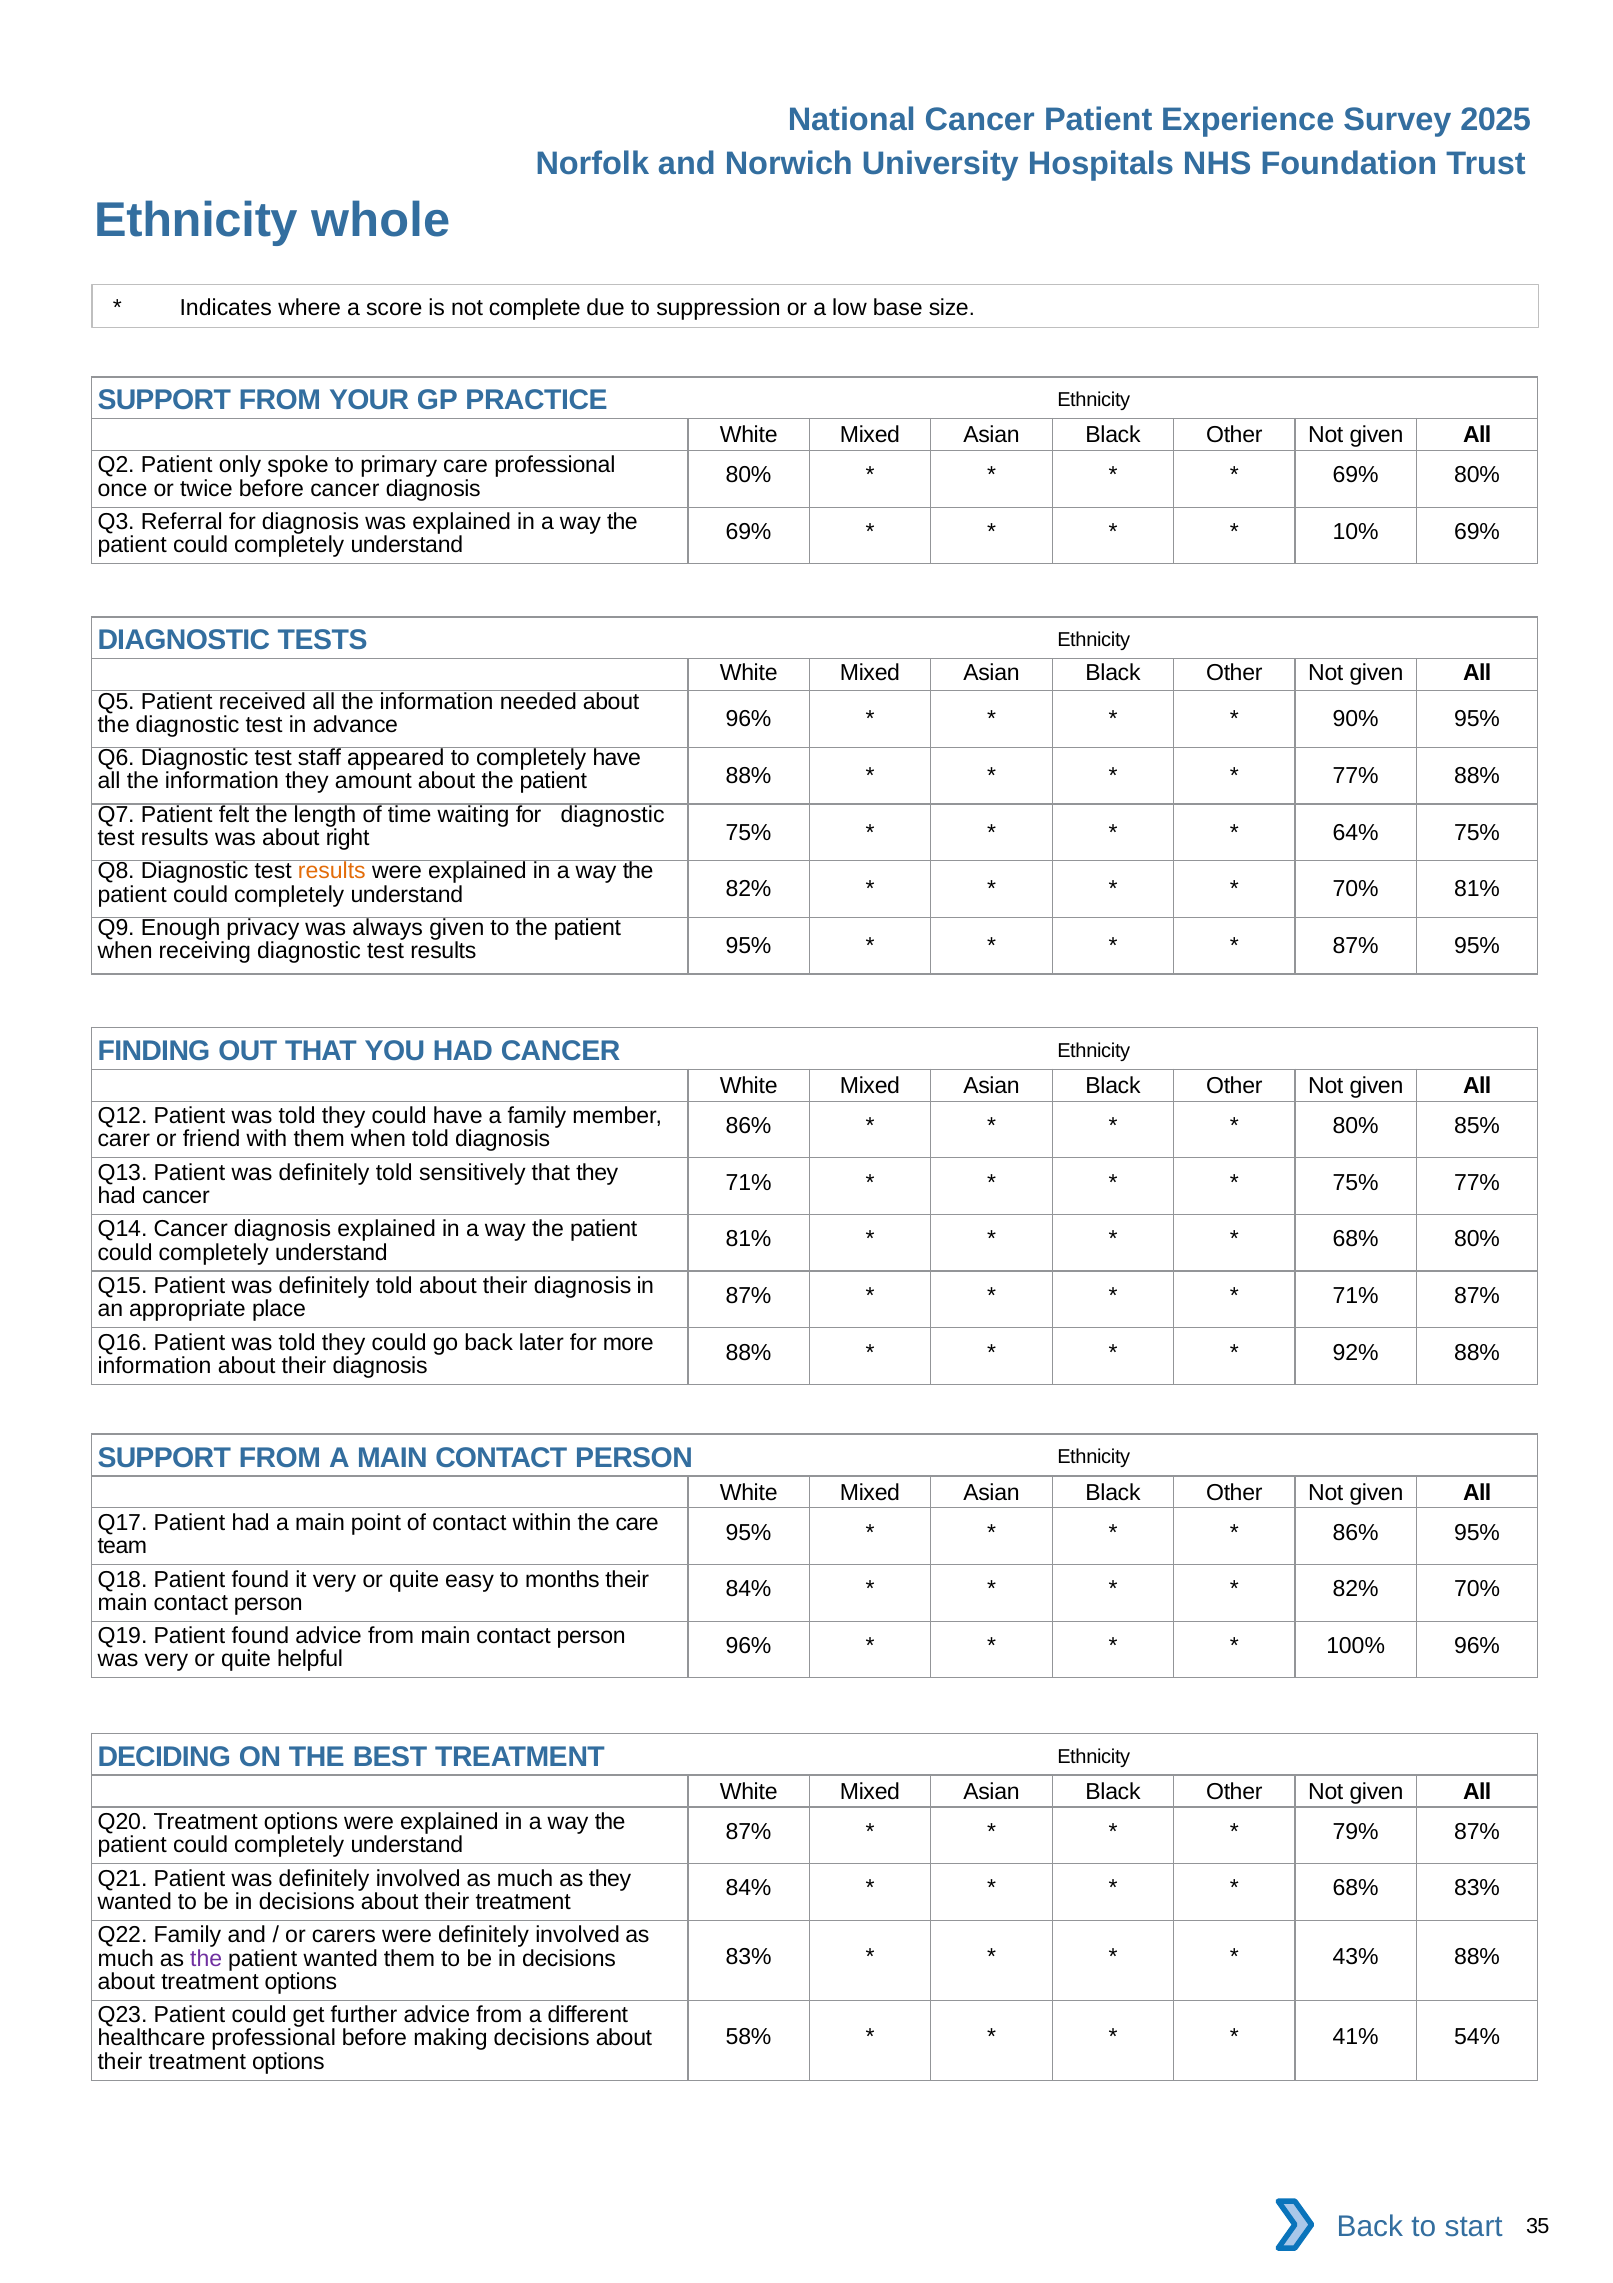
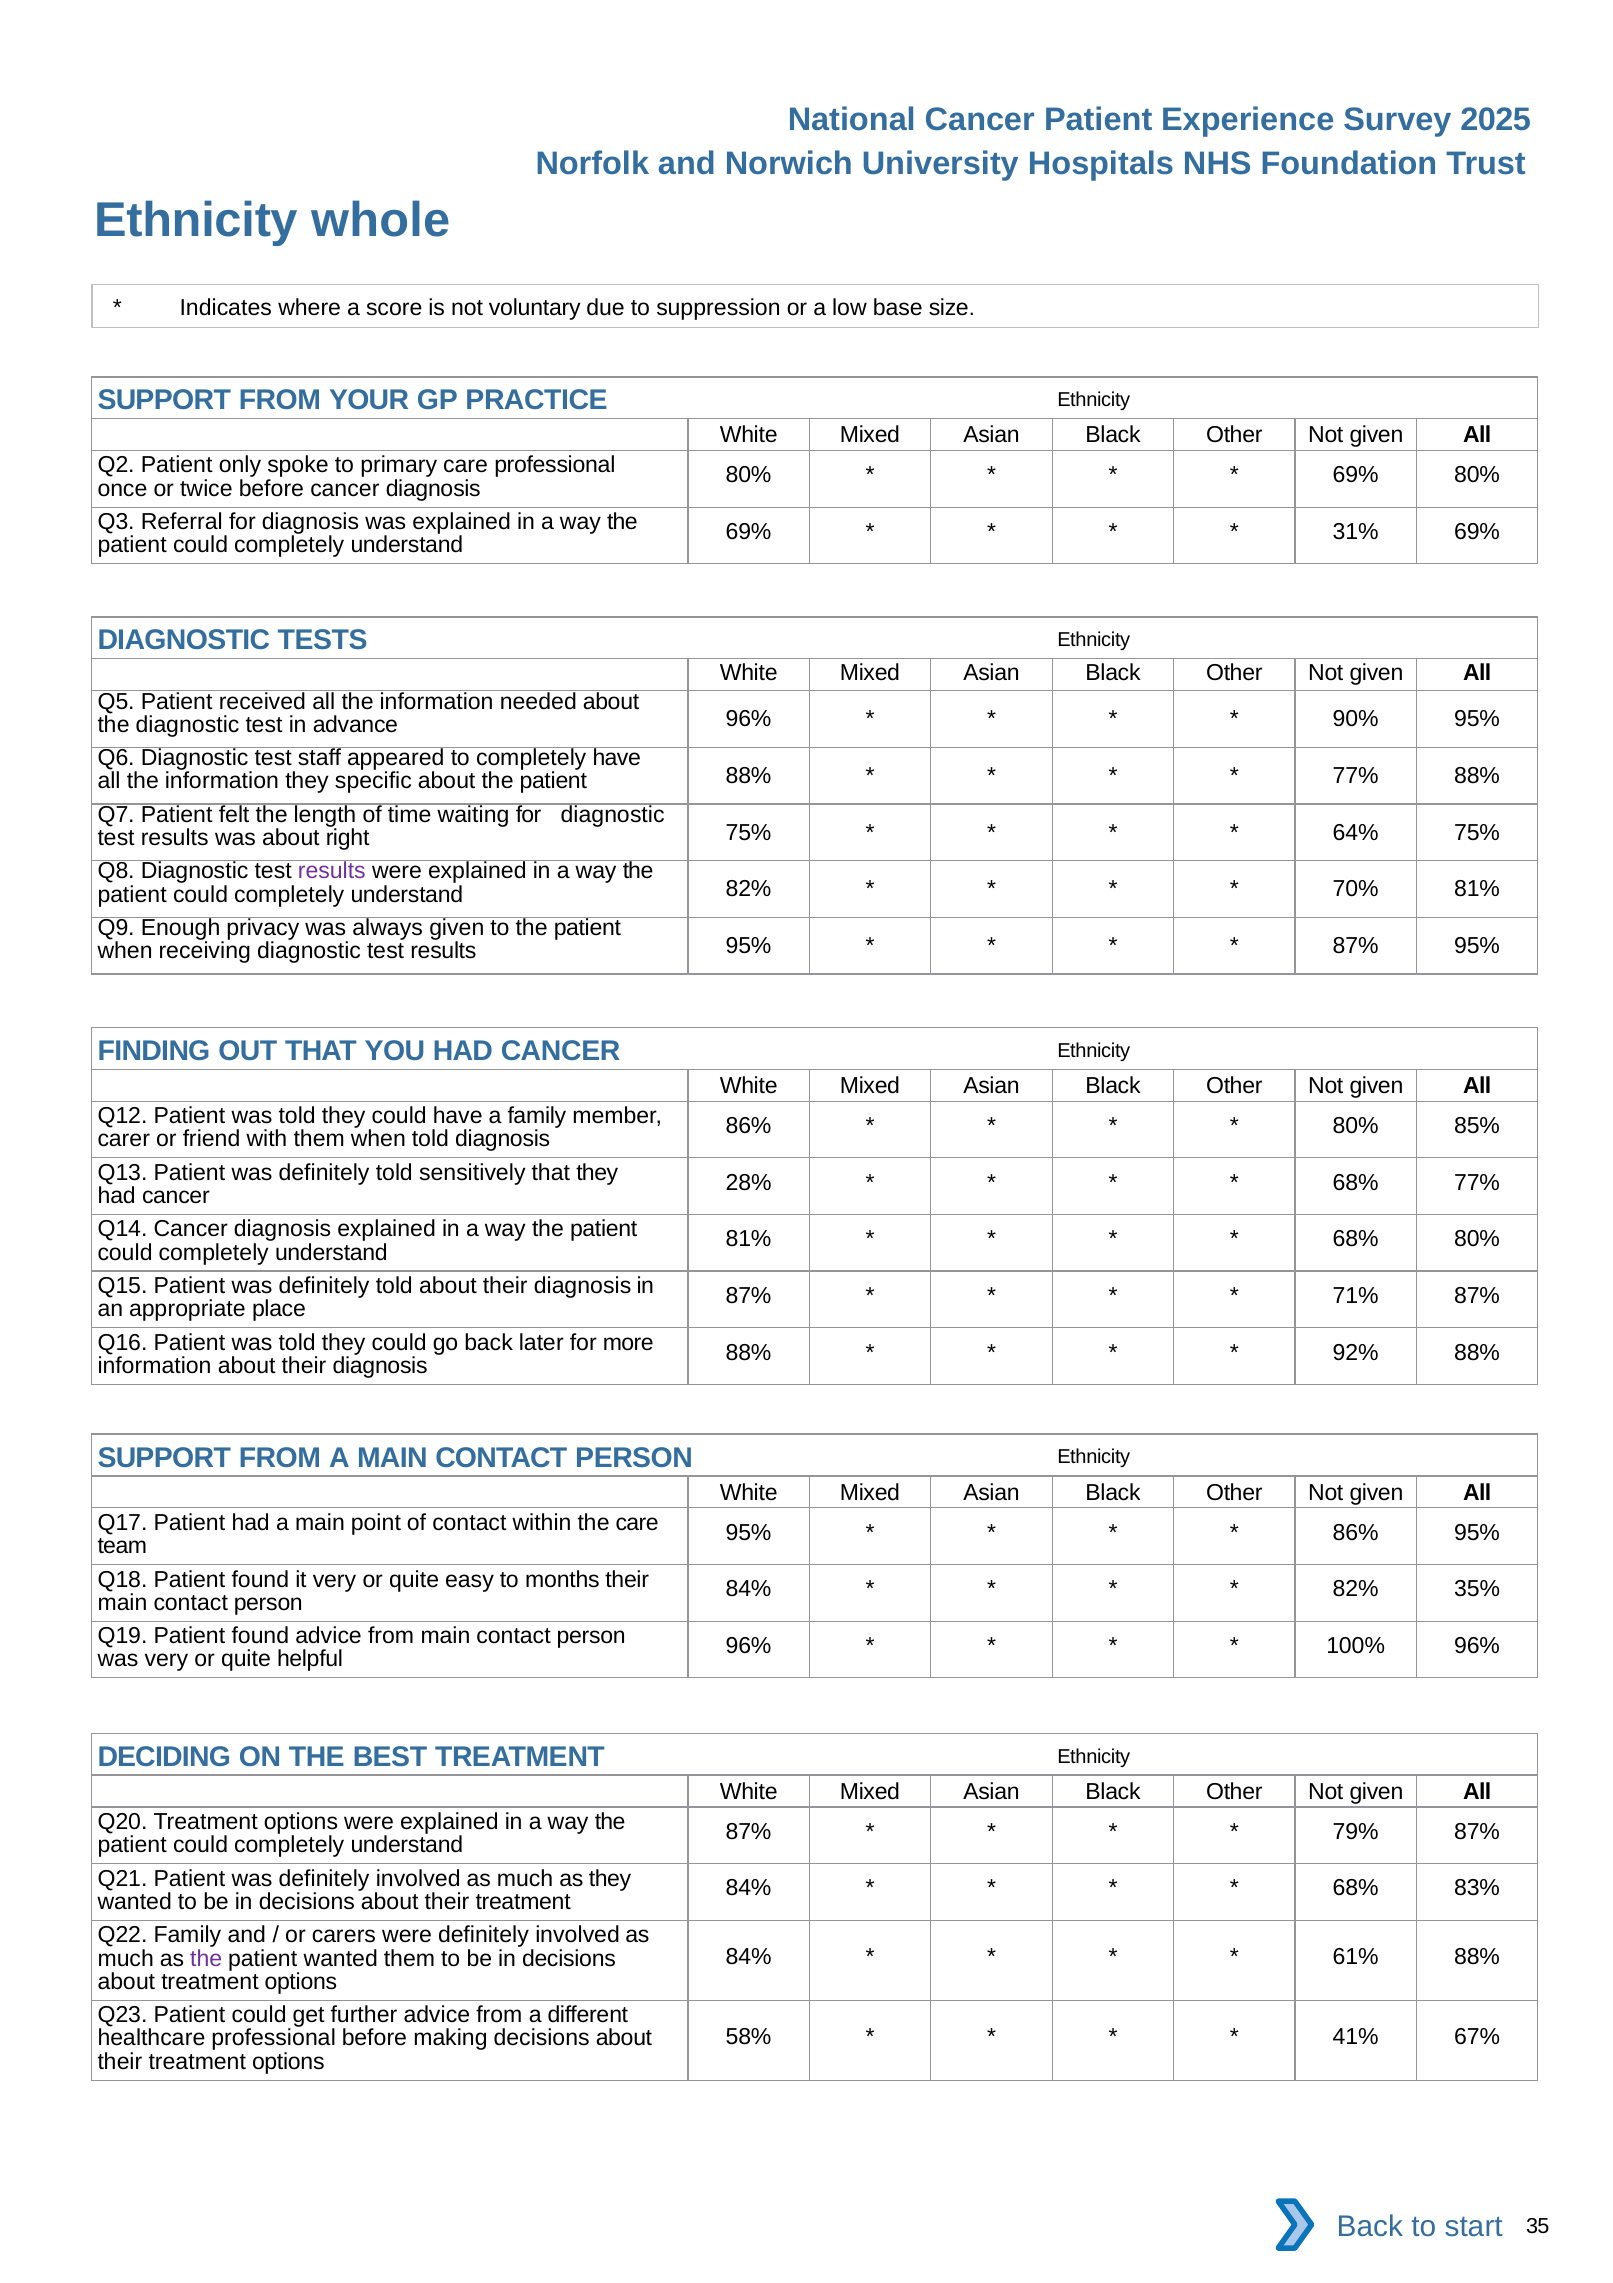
complete: complete -> voluntary (535, 308)
10%: 10% -> 31% (1356, 532)
amount: amount -> specific (373, 781)
results colour: orange -> purple (332, 871)
71%: 71% -> 28% (749, 1182)
75%: 75% -> 68% (1356, 1182)
82% 70%: 70% -> 35% (1477, 1589)
83%: 83% -> 84% (749, 1956)
43%: 43% -> 61% (1356, 1956)
54%: 54% -> 67% (1477, 2036)
